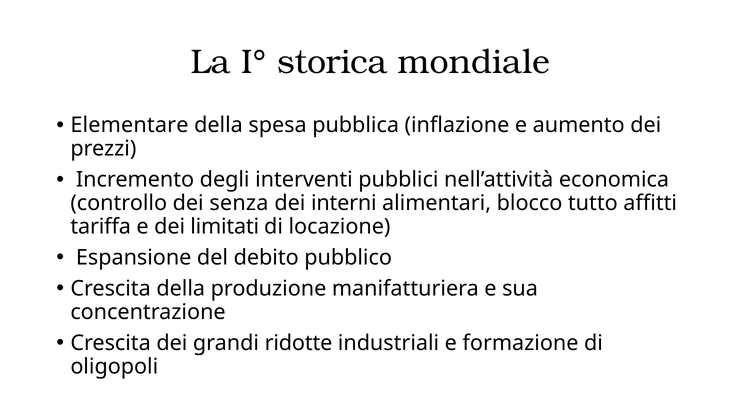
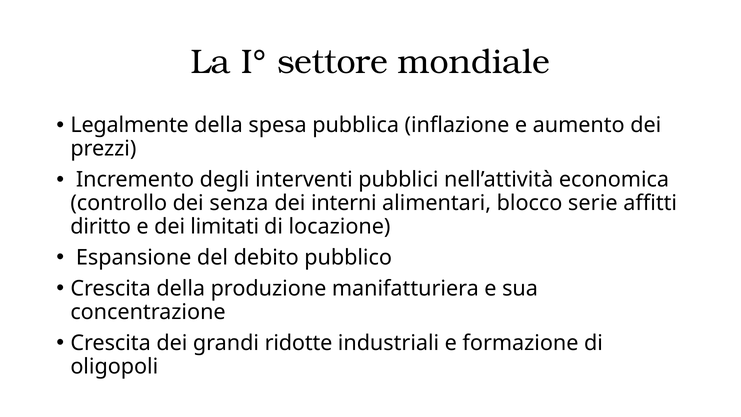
storica: storica -> settore (332, 62)
Elementare: Elementare -> Legalmente (130, 125)
tutto: tutto -> serie (593, 203)
tariffa: tariffa -> diritto (101, 226)
